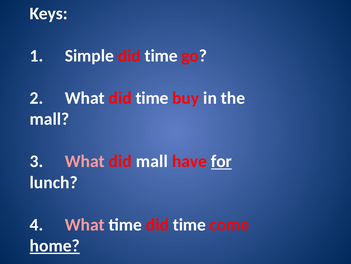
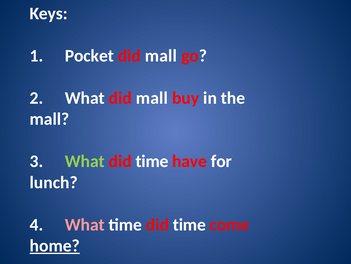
Simple: Simple -> Pocket (89, 56)
time: time -> mall (161, 56)
What did time: time -> mall (152, 98)
What colour: pink -> light green (85, 161)
mall: mall -> time (152, 161)
for underline: present -> none (221, 161)
